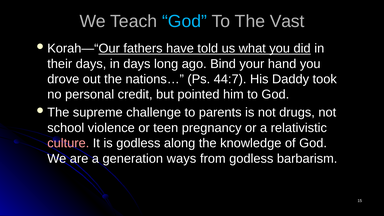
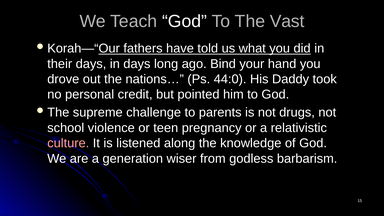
God colour: light blue -> white (185, 21)
44:7: 44:7 -> 44:0 (230, 79)
is godless: godless -> listened (138, 143)
ways: ways -> wiser (182, 159)
